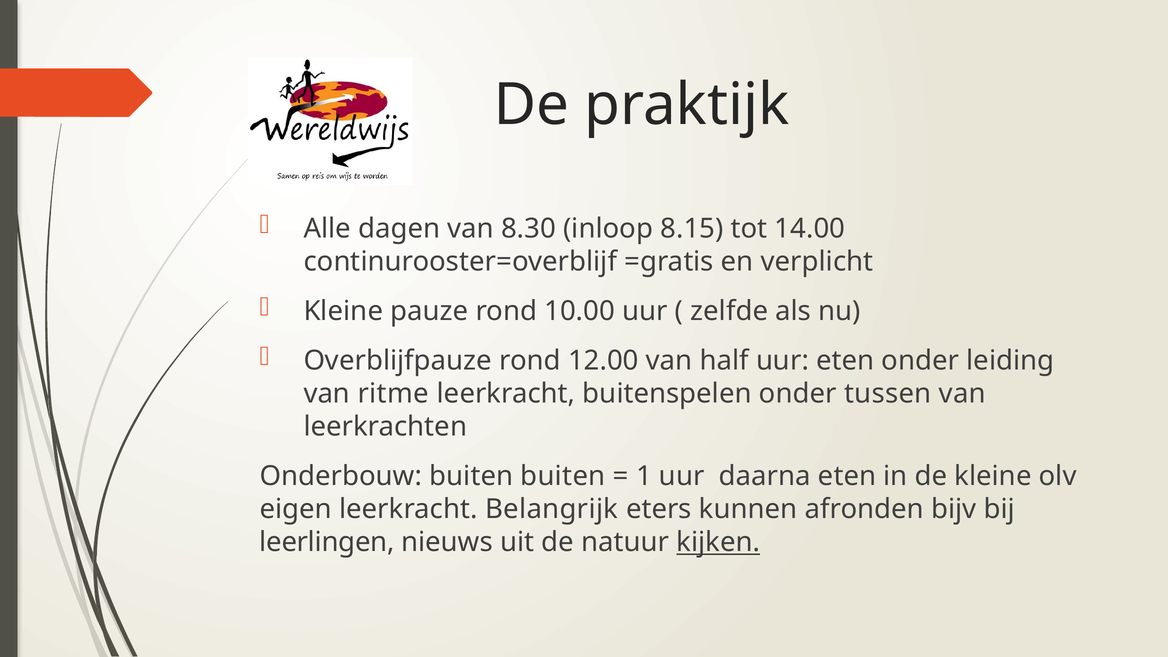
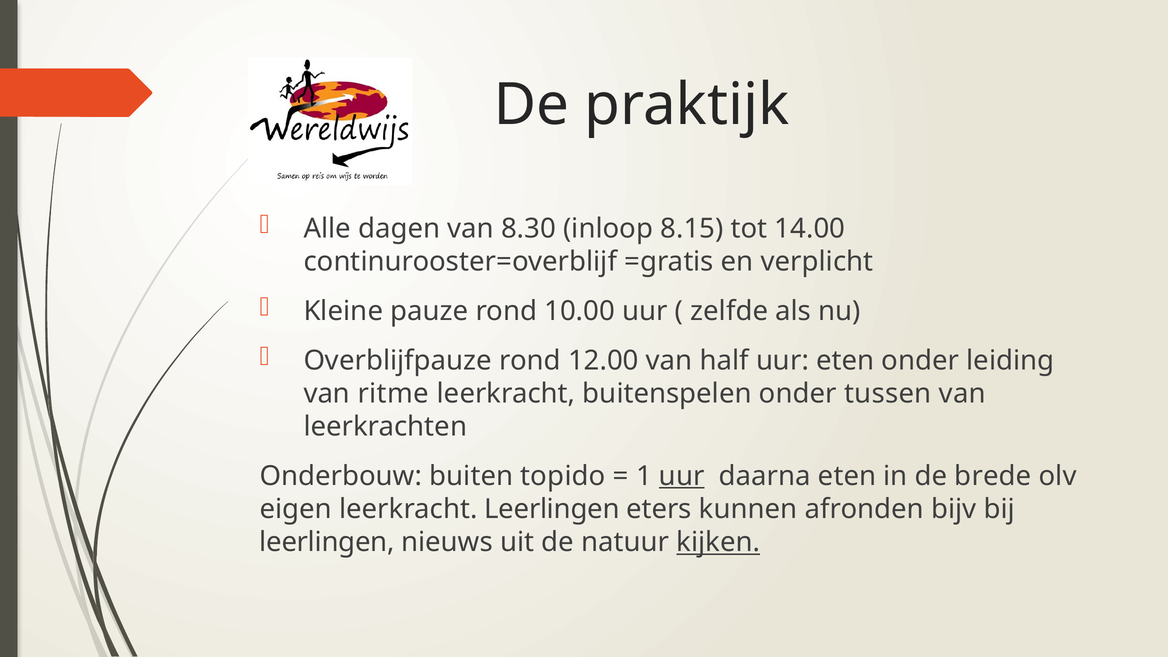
buiten buiten: buiten -> topido (563, 476)
uur underline: none -> present (682, 476)
de kleine: kleine -> brede (993, 476)
leerkracht Belangrijk: Belangrijk -> Leerlingen (552, 509)
